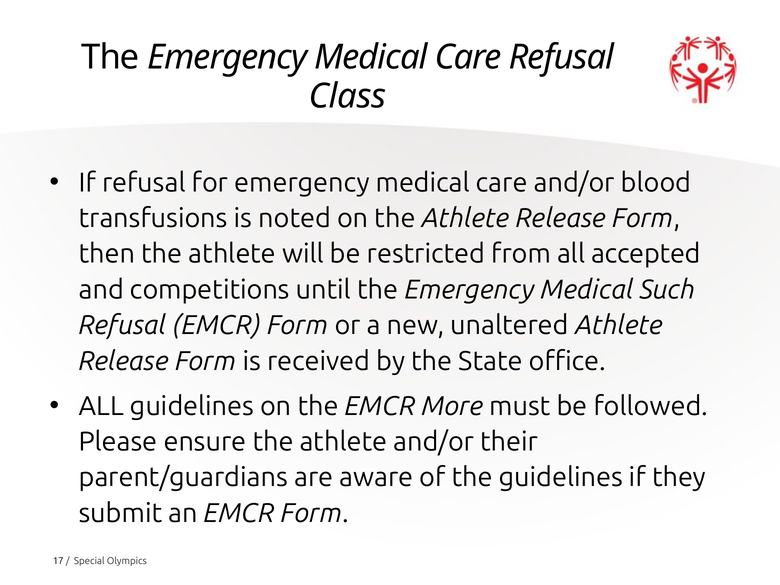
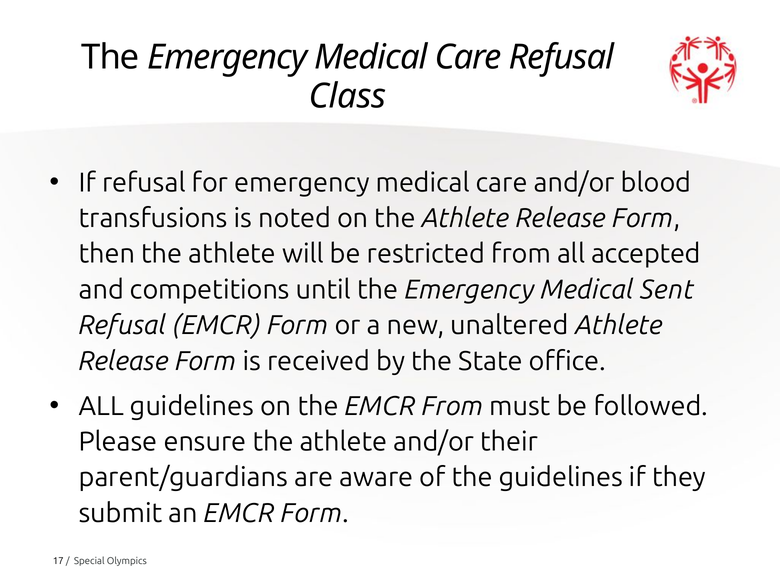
Such: Such -> Sent (667, 290)
EMCR More: More -> From (453, 406)
